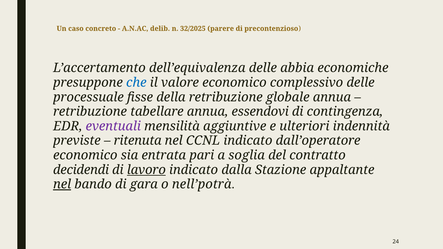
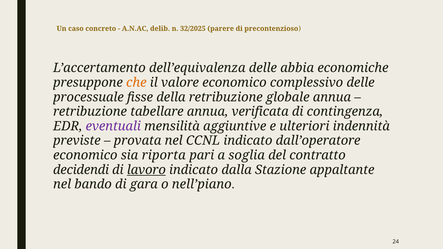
che colour: blue -> orange (136, 83)
essendovi: essendovi -> verificata (260, 112)
ritenuta: ritenuta -> provata (138, 141)
entrata: entrata -> riporta (164, 155)
nel underline: present -> none (62, 184)
nell’potrà: nell’potrà -> nell’piano (202, 184)
